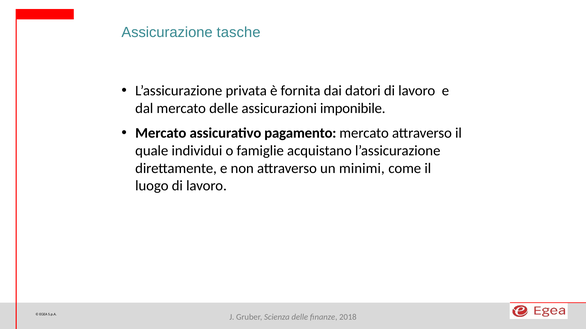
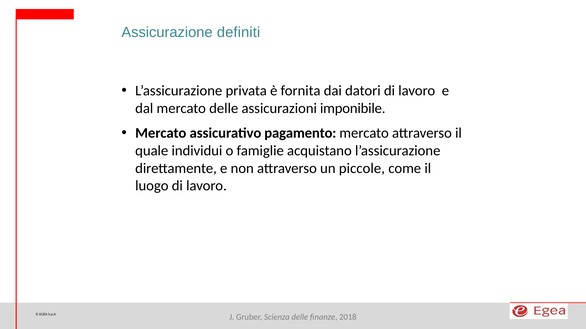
tasche: tasche -> definiti (239, 32)
minimi: minimi -> piccole (362, 169)
